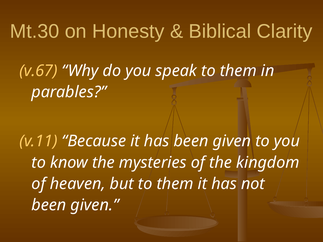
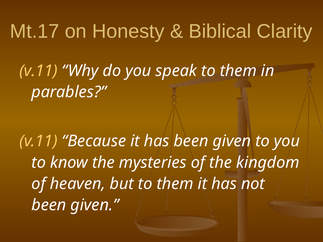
Mt.30: Mt.30 -> Mt.17 (35, 31)
v.67: v.67 -> v.11 (39, 71)
